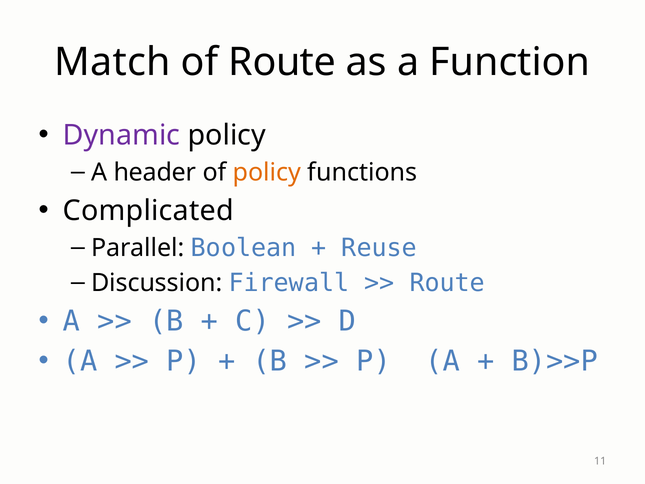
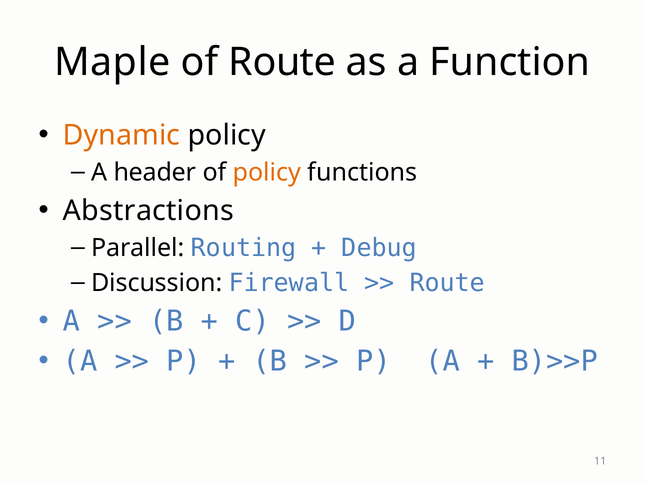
Match: Match -> Maple (112, 62)
Dynamic colour: purple -> orange (122, 135)
Complicated: Complicated -> Abstractions (148, 211)
Boolean: Boolean -> Routing (244, 248)
Reuse: Reuse -> Debug (379, 248)
